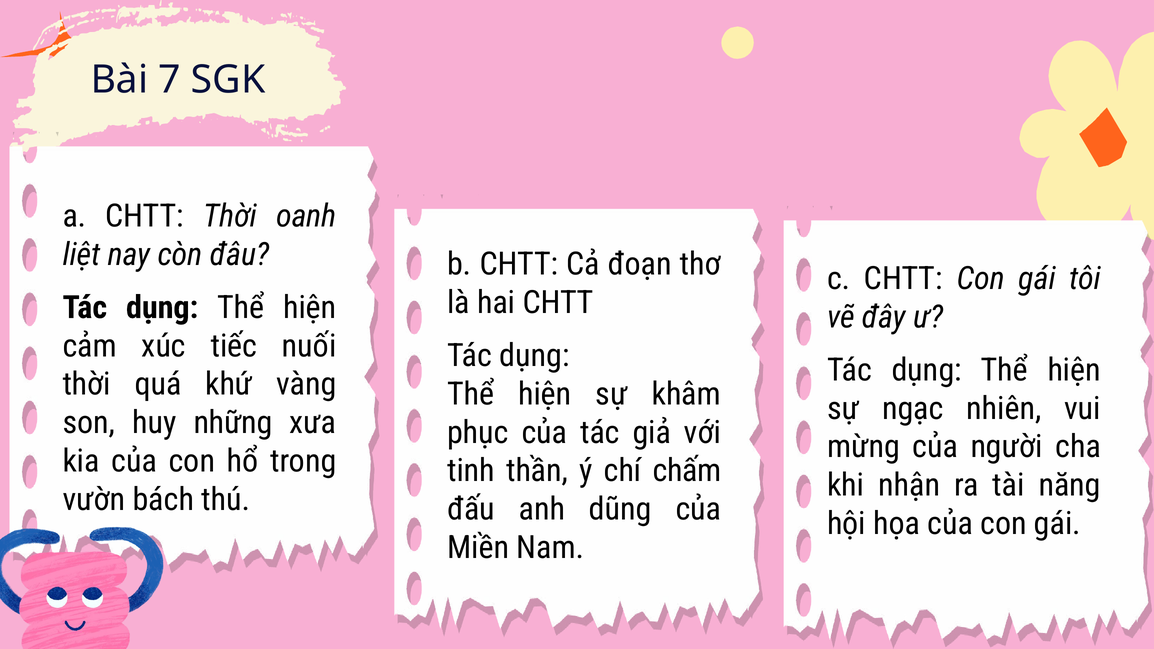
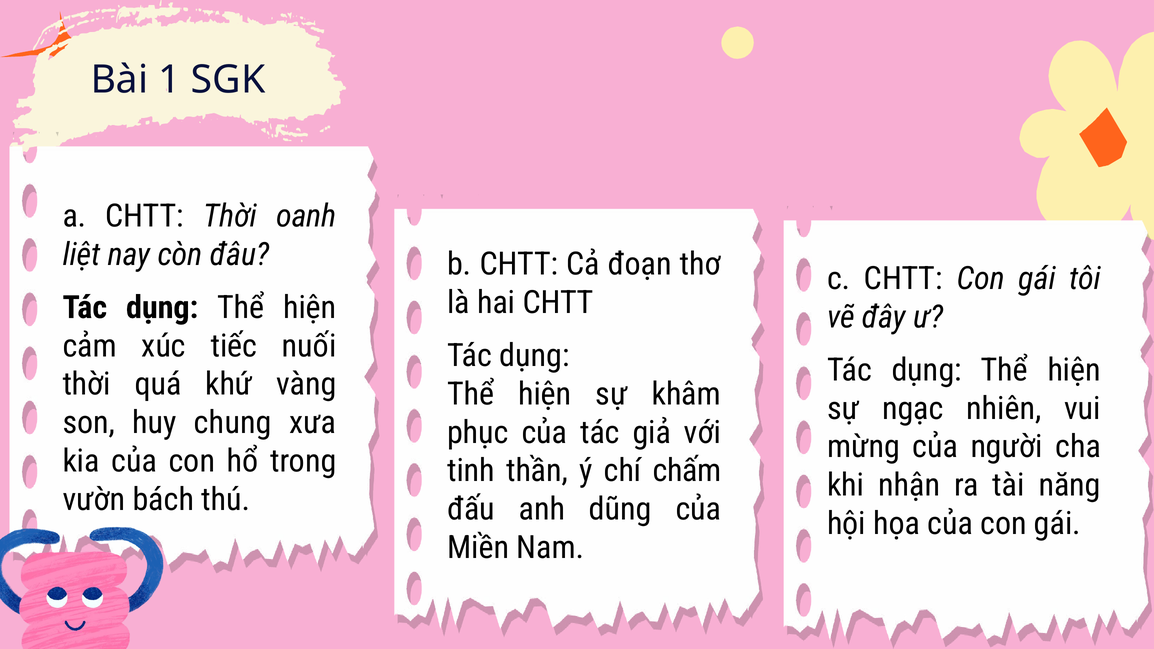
7: 7 -> 1 (170, 80)
những: những -> chung (233, 423)
